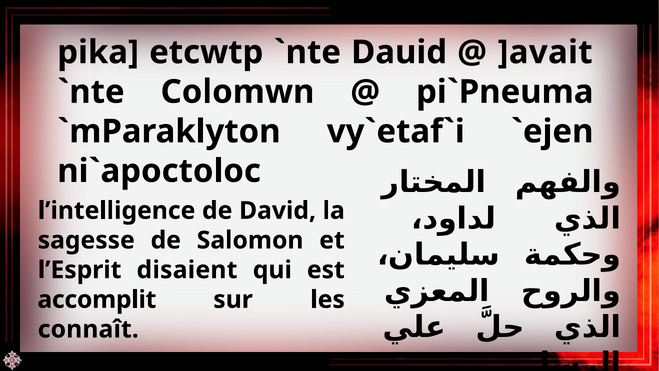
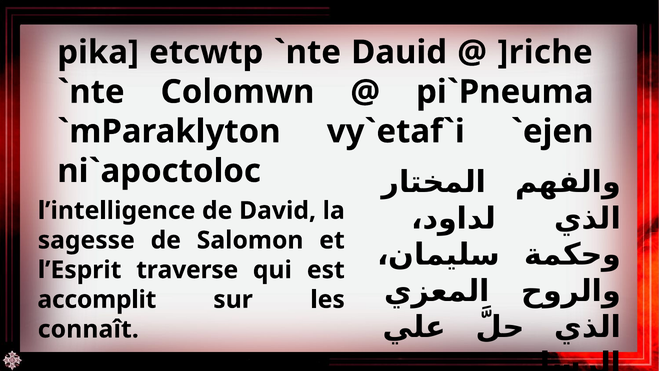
]avait: ]avait -> ]riche (545, 52)
disaient: disaient -> traverse (187, 270)
